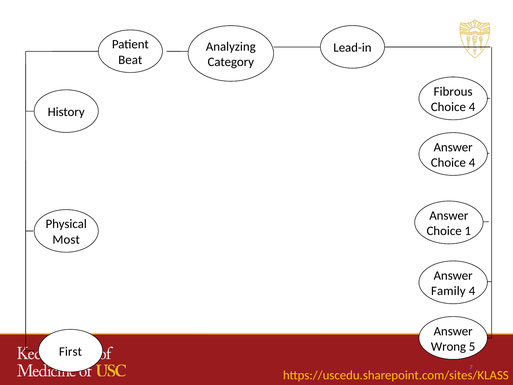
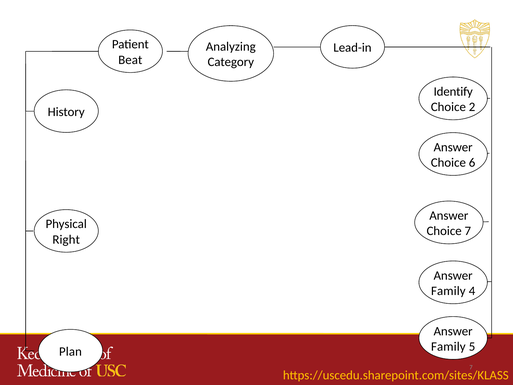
Fibrous: Fibrous -> Identify (453, 92)
4: 4 -> 2 (472, 107)
4: 4 -> 6 (472, 162)
Choice 1: 1 -> 7 (468, 231)
Most: Most -> Right (66, 239)
Wrong: Wrong -> Family (448, 346)
First: First -> Plan (70, 351)
